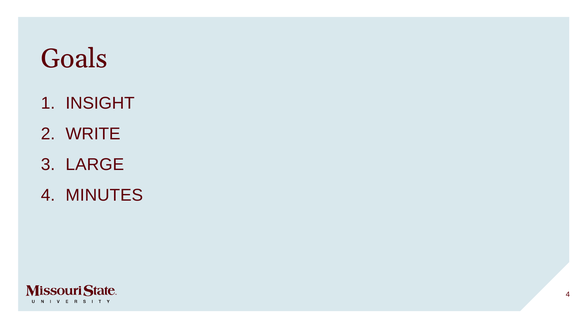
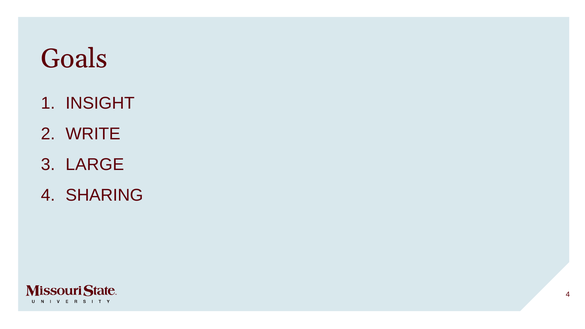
MINUTES: MINUTES -> SHARING (104, 195)
